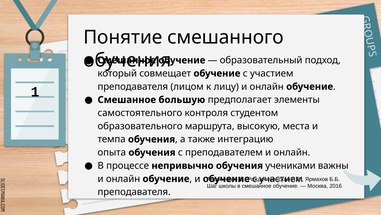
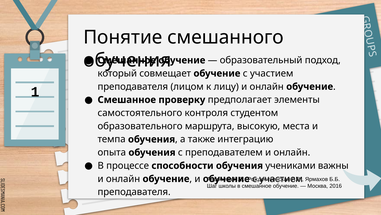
большую: большую -> проверку (182, 99)
непривычно: непривычно -> способности (182, 165)
